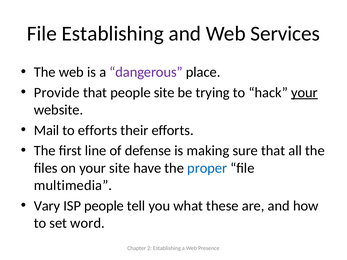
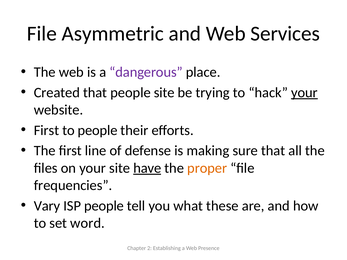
File Establishing: Establishing -> Asymmetric (113, 34)
Provide: Provide -> Created (57, 93)
Mail: Mail -> First (46, 130)
to efforts: efforts -> people (98, 130)
have underline: none -> present (147, 168)
proper colour: blue -> orange (207, 168)
multimedia: multimedia -> frequencies (73, 186)
